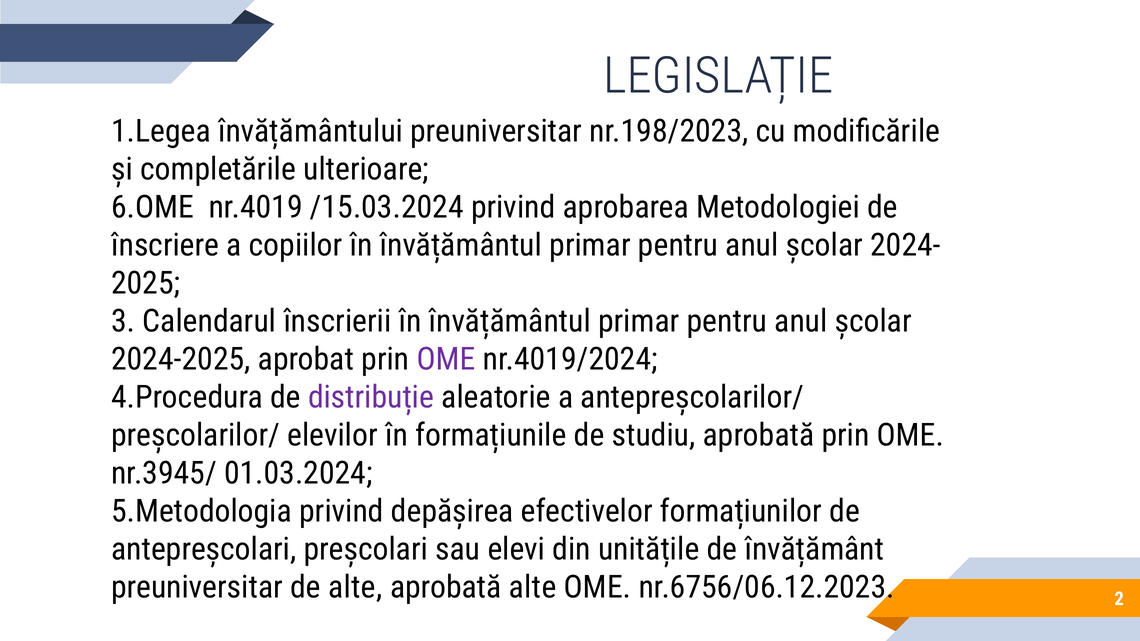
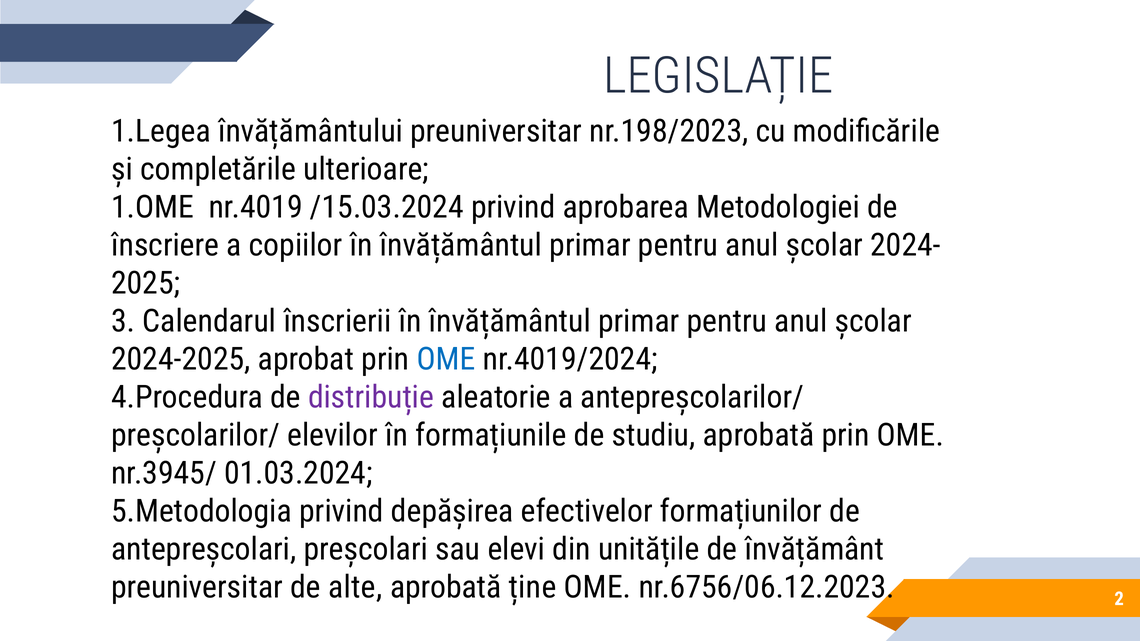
6.OME: 6.OME -> 1.OME (153, 207)
OME colour: purple -> blue (446, 360)
aprobată alte: alte -> ține (533, 588)
